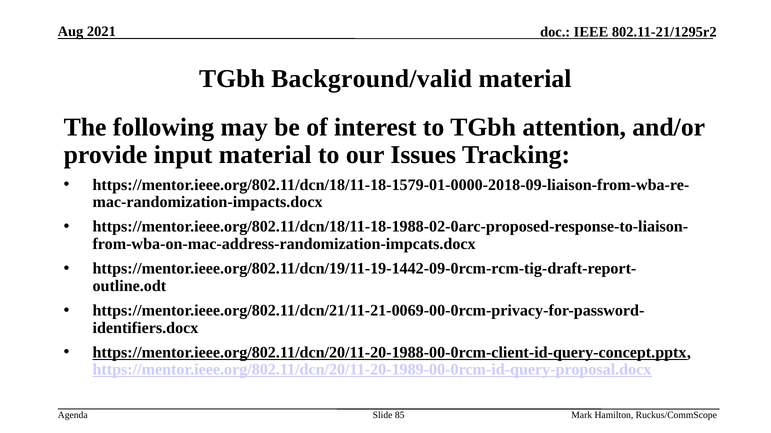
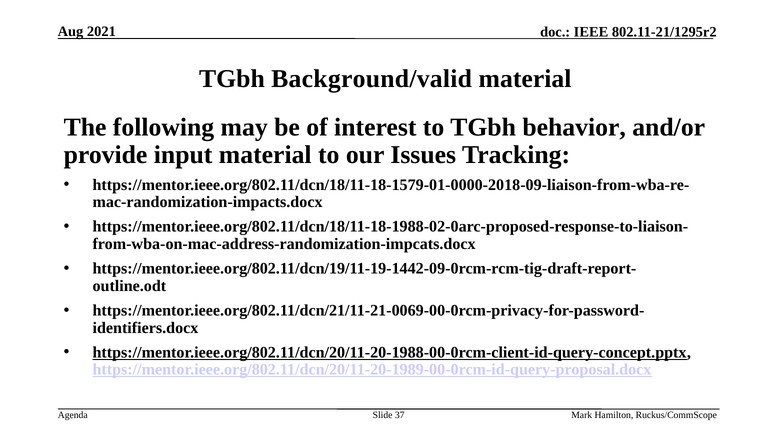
attention: attention -> behavior (574, 127)
85: 85 -> 37 (400, 416)
